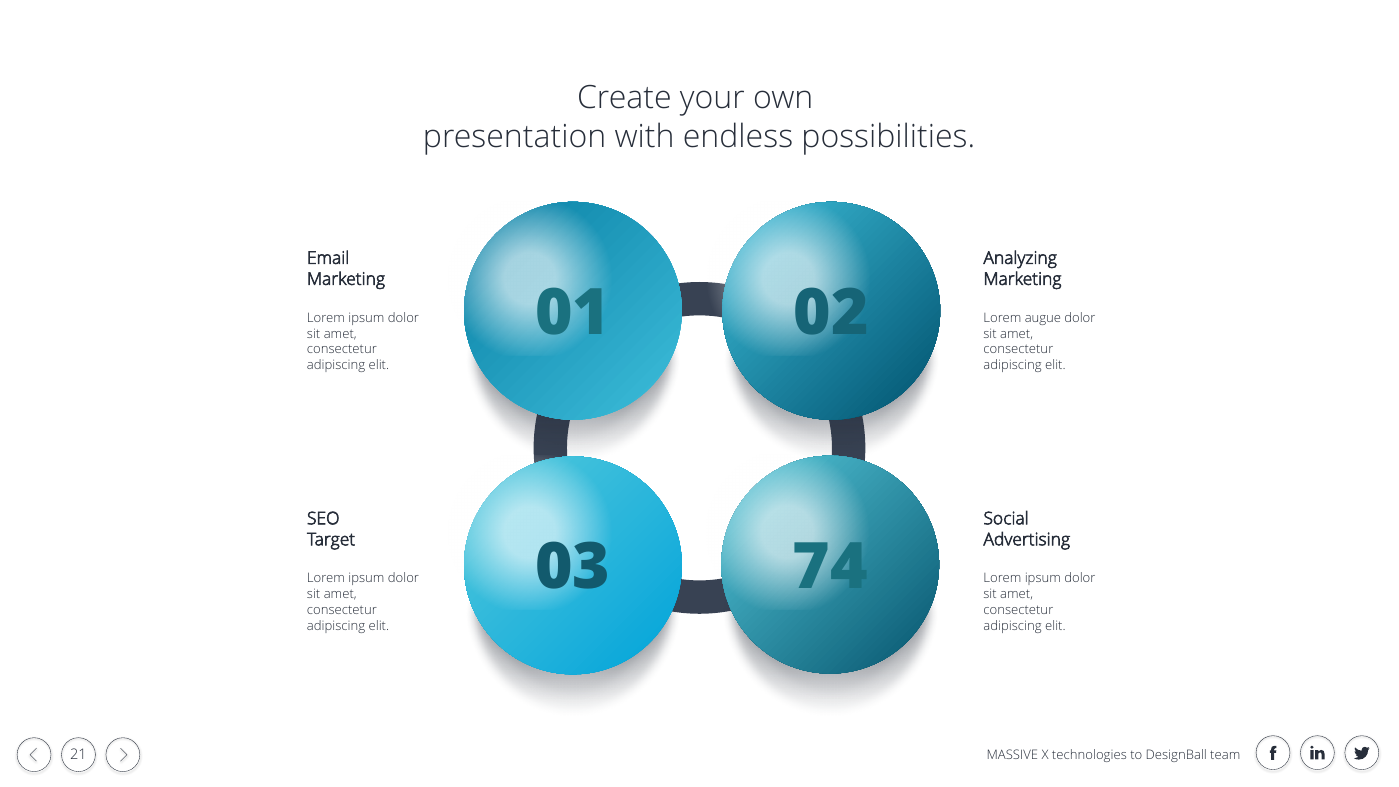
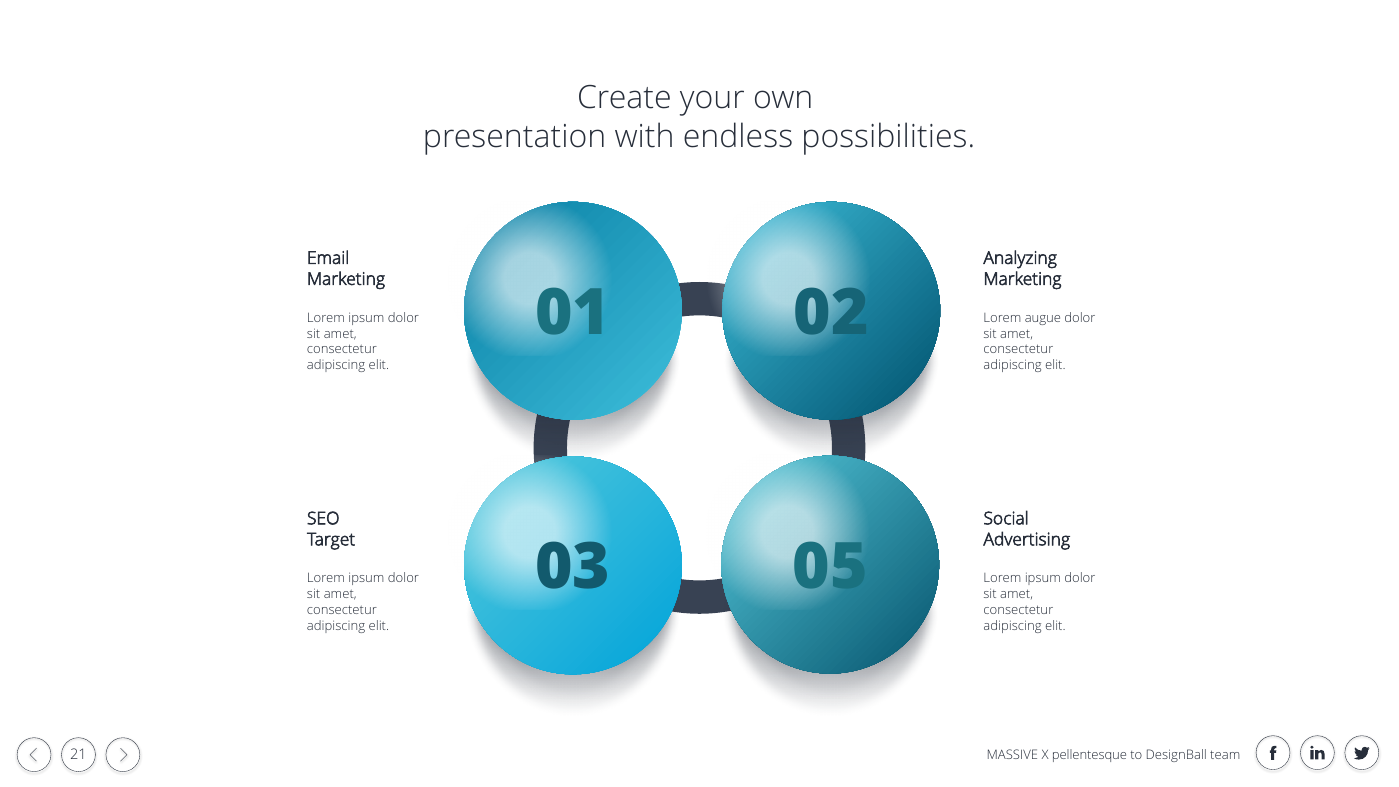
74: 74 -> 05 (830, 567)
technologies: technologies -> pellentesque (1089, 755)
